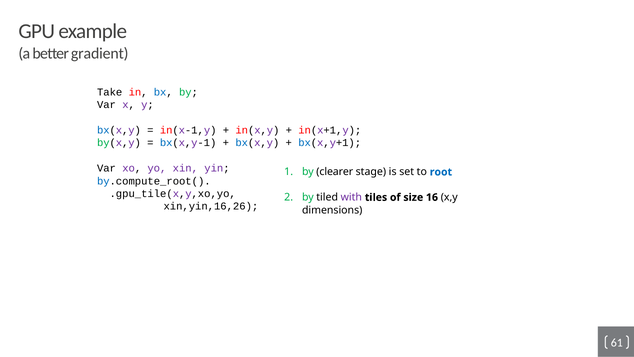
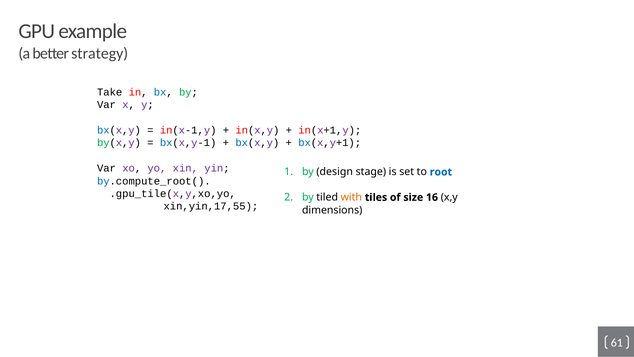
gradient: gradient -> strategy (100, 53)
clearer: clearer -> design (335, 172)
with colour: purple -> orange (351, 197)
xin,yin,16,26: xin,yin,16,26 -> xin,yin,17,55 (211, 206)
